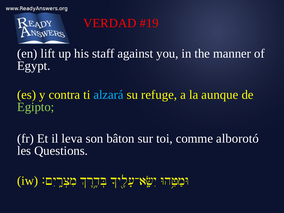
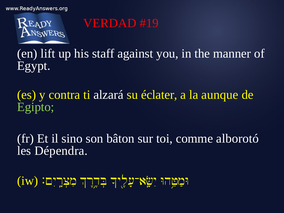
alzará colour: light blue -> white (109, 95)
refuge: refuge -> éclater (159, 95)
leva: leva -> sino (72, 139)
Questions: Questions -> Dépendra (61, 151)
